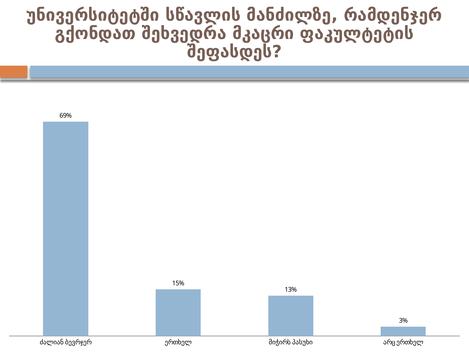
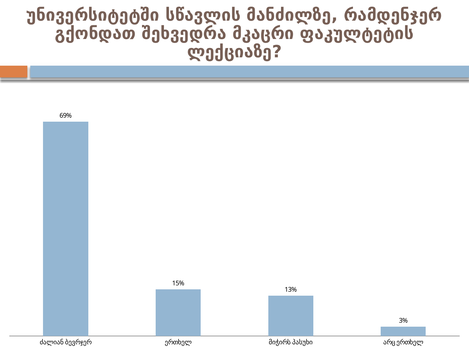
შეფასდეს: შეფასდეს -> ლექციაზე (234, 52)
